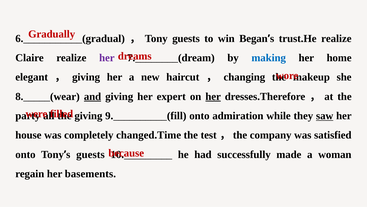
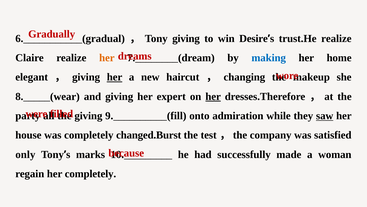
guests: guests -> giving (186, 38)
Began: Began -> Desire (253, 38)
her colour: purple -> orange (107, 58)
her underline: none -> present (115, 77)
and underline: present -> none (93, 96)
changed.Time: changed.Time -> changed.Burst (149, 135)
onto: onto -> only (25, 154)
guests: guests -> marks (91, 154)
her basements: basements -> completely (90, 173)
